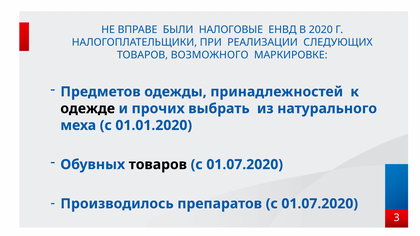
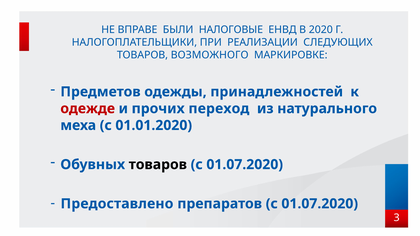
одежде colour: black -> red (88, 109)
выбрать: выбрать -> переход (219, 109)
Производилось: Производилось -> Предоставлено (117, 204)
